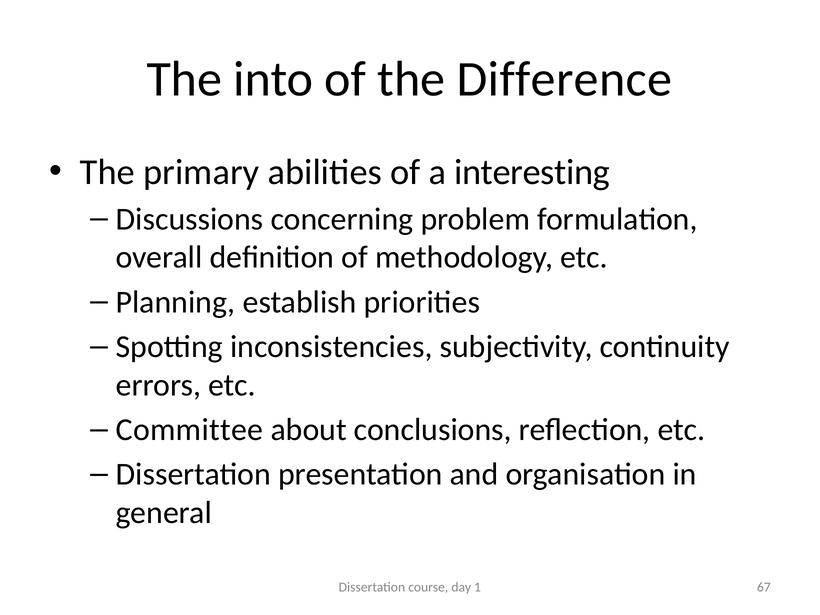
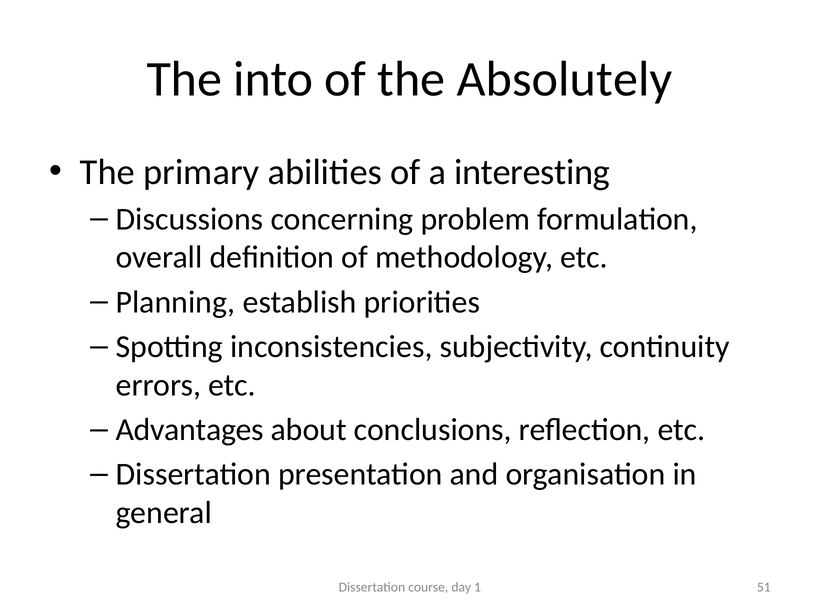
Difference: Difference -> Absolutely (564, 79)
Committee: Committee -> Advantages (190, 430)
67: 67 -> 51 (764, 587)
